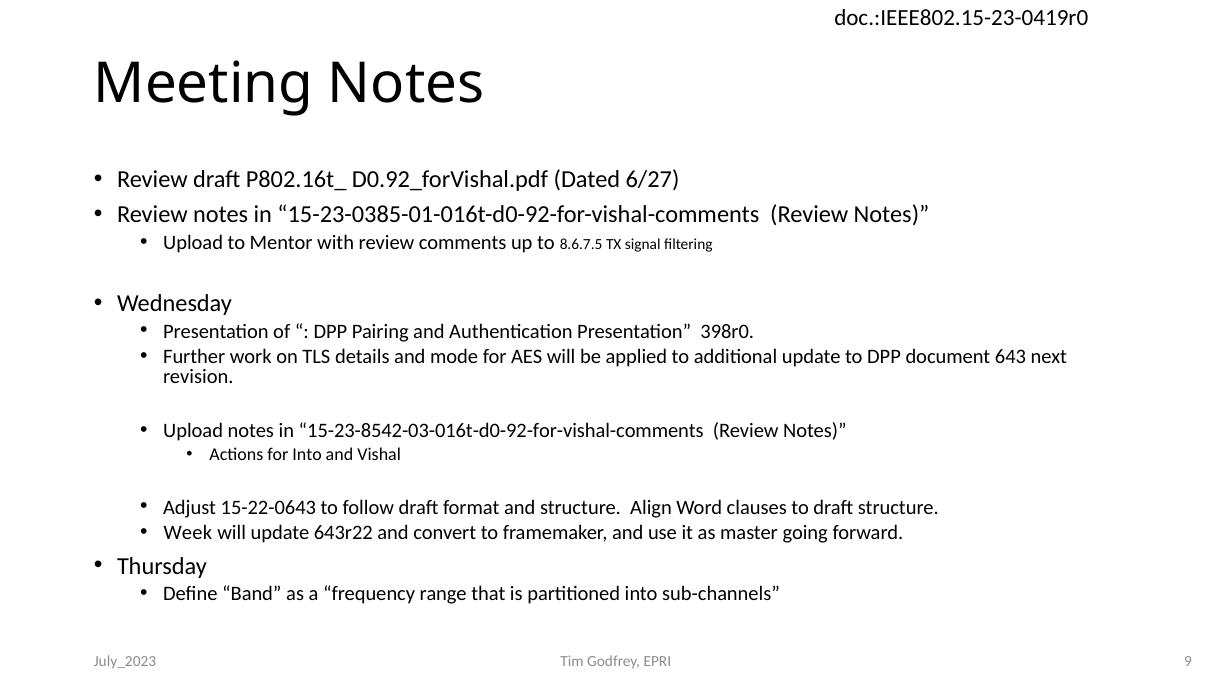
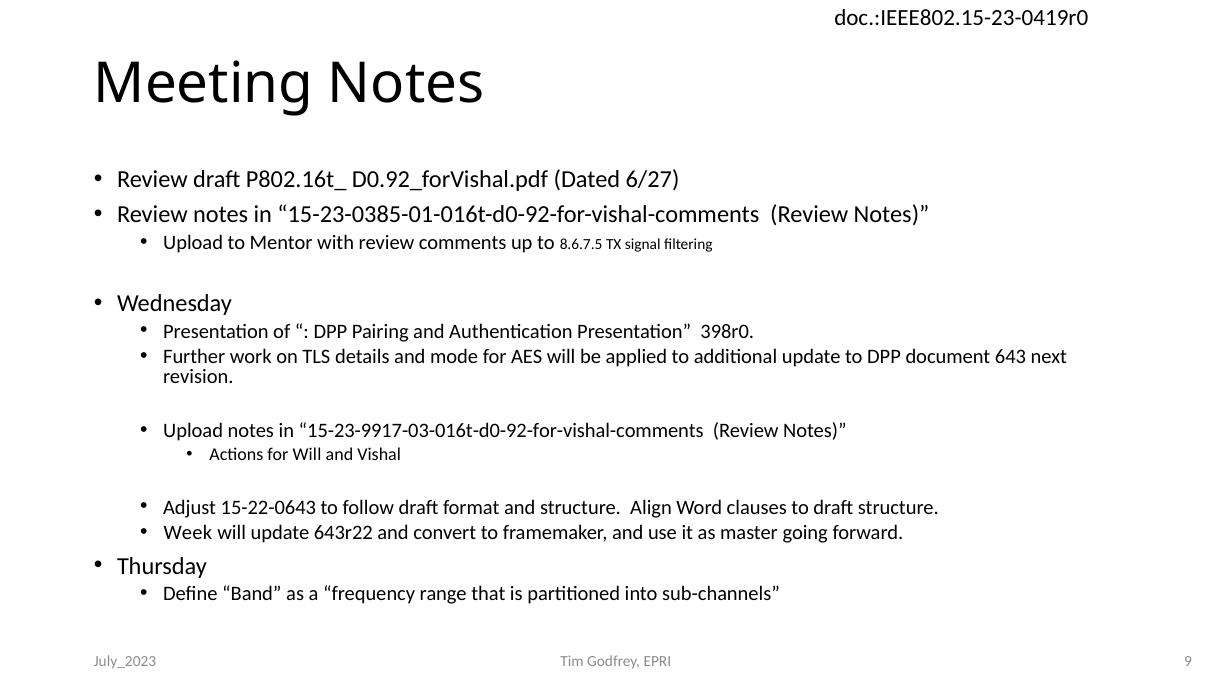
15-23-8542-03-016t-d0-92-for-vishal-comments: 15-23-8542-03-016t-d0-92-for-vishal-comments -> 15-23-9917-03-016t-d0-92-for-vishal-comments (501, 430)
for Into: Into -> Will (307, 455)
